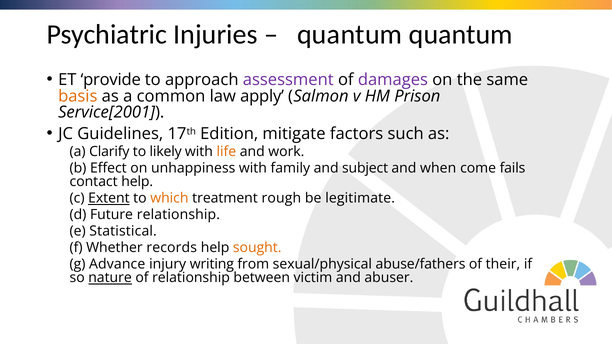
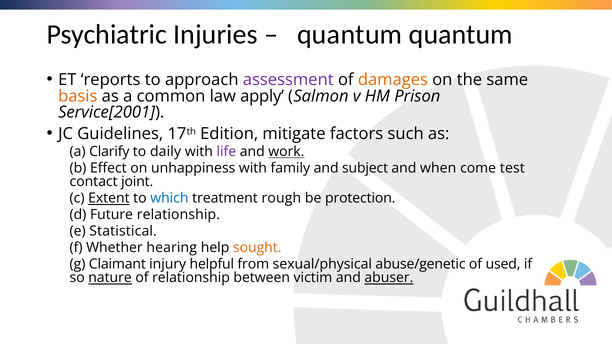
provide: provide -> reports (111, 80)
damages colour: purple -> orange (393, 80)
likely: likely -> daily (166, 152)
life colour: orange -> purple (226, 152)
work underline: none -> present (286, 152)
fails: fails -> test (512, 168)
contact help: help -> joint (137, 182)
which colour: orange -> blue (169, 198)
legitimate: legitimate -> protection (360, 198)
records: records -> hearing (172, 248)
Advance: Advance -> Claimant (117, 264)
writing: writing -> helpful (212, 264)
abuse/fathers: abuse/fathers -> abuse/genetic (421, 264)
their: their -> used (503, 264)
abuser underline: none -> present (389, 278)
